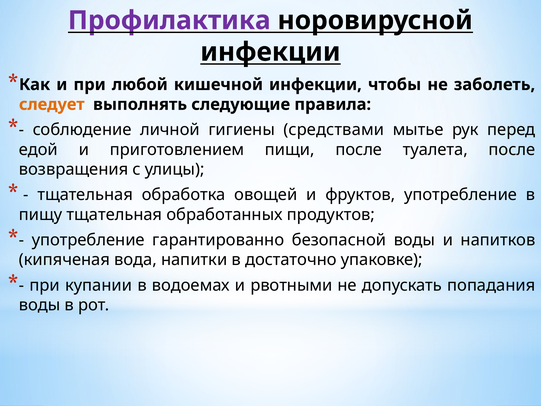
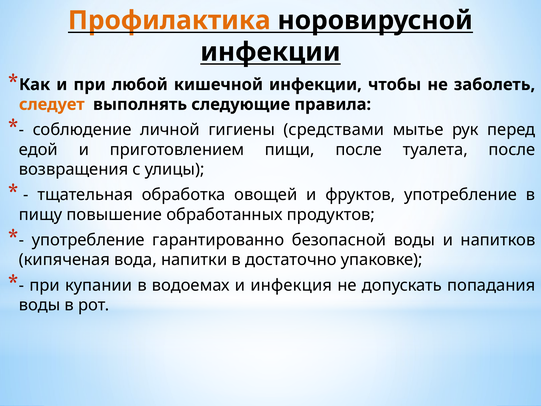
Профилактика colour: purple -> orange (169, 20)
пищу тщательная: тщательная -> повышение (114, 215)
рвотными: рвотными -> инфекция (291, 285)
